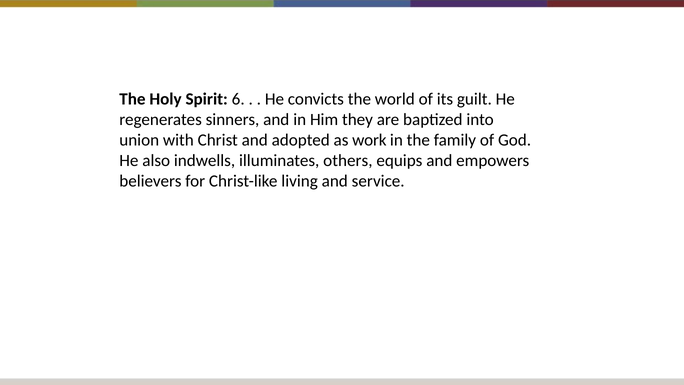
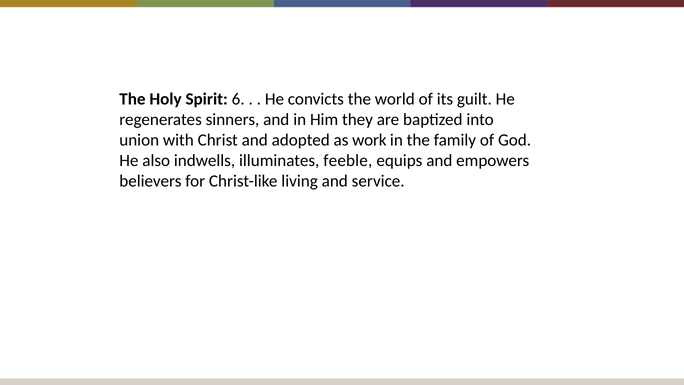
others: others -> feeble (348, 161)
